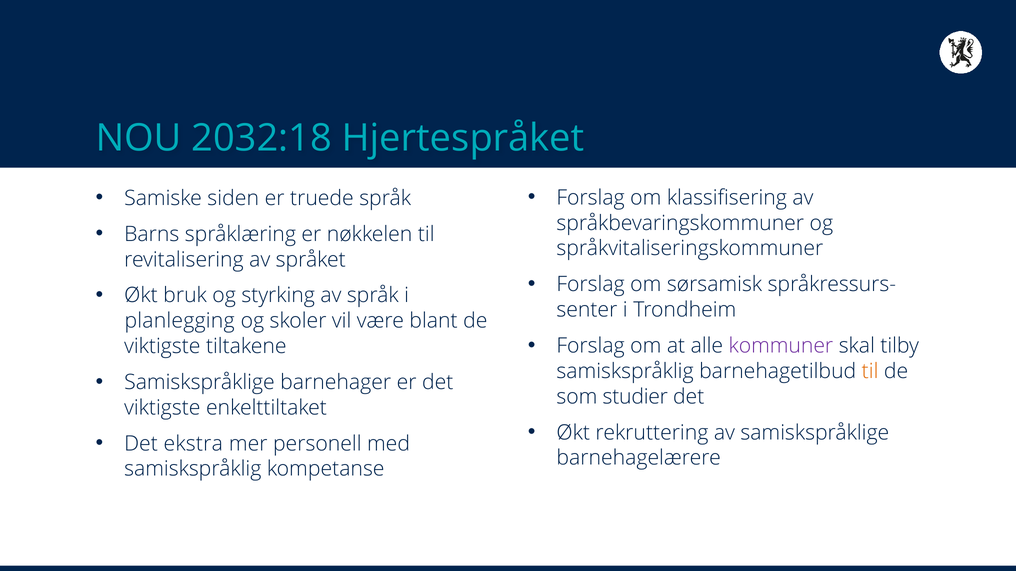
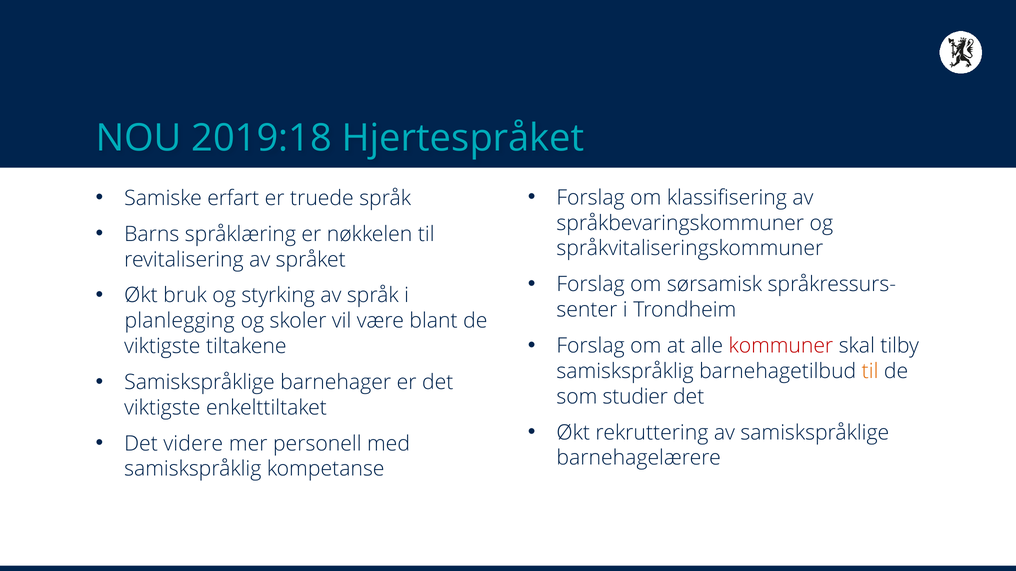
2032:18: 2032:18 -> 2019:18 (262, 138)
siden: siden -> erfart (233, 198)
kommuner colour: purple -> red (781, 346)
ekstra: ekstra -> videre (193, 444)
